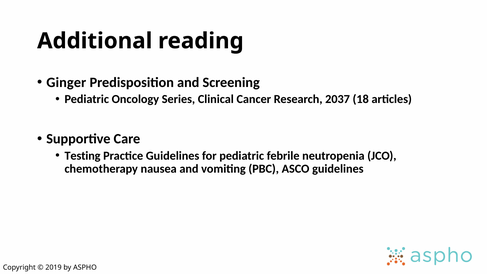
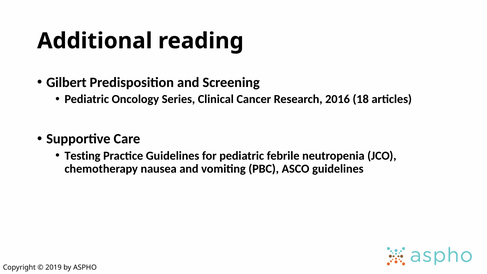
Ginger: Ginger -> Gilbert (66, 82)
2037: 2037 -> 2016 (338, 99)
